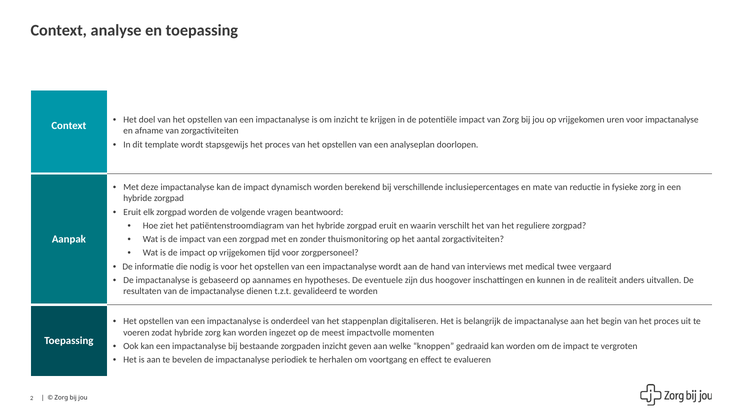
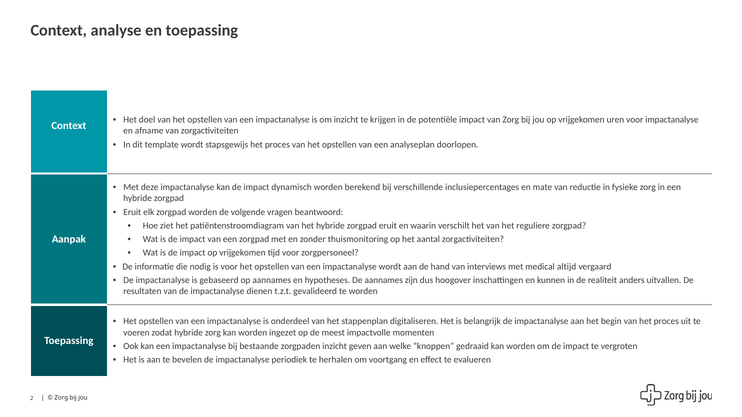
twee: twee -> altijd (567, 267)
De eventuele: eventuele -> aannames (384, 280)
